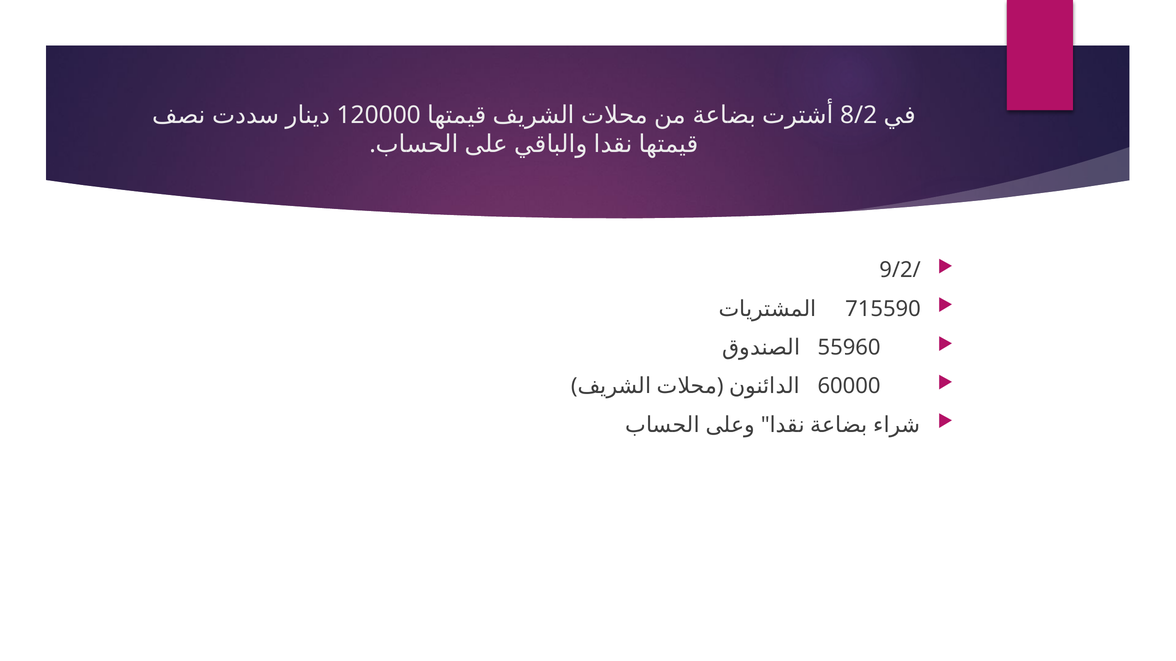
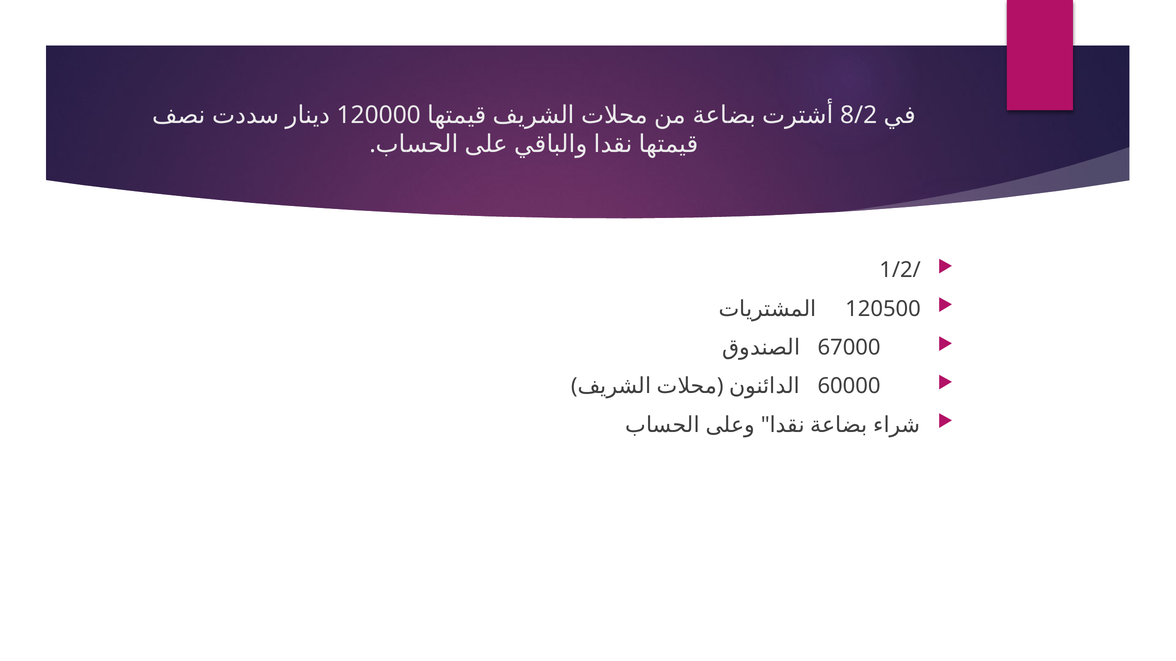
9/2: 9/2 -> 1/2 (896, 270)
715590: 715590 -> 120500 (883, 309)
55960: 55960 -> 67000 (849, 348)
